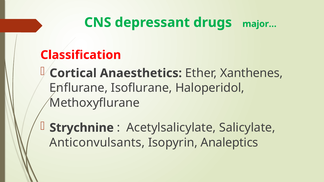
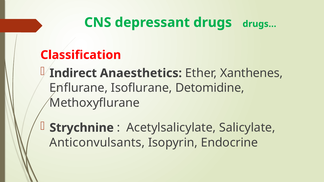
major…: major… -> drugs… (259, 24)
Cortical: Cortical -> Indirect (73, 73)
Haloperidol: Haloperidol -> Detomidine (210, 88)
Analeptics: Analeptics -> Endocrine (229, 143)
